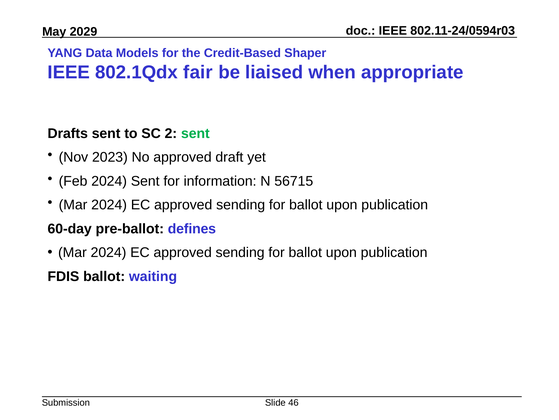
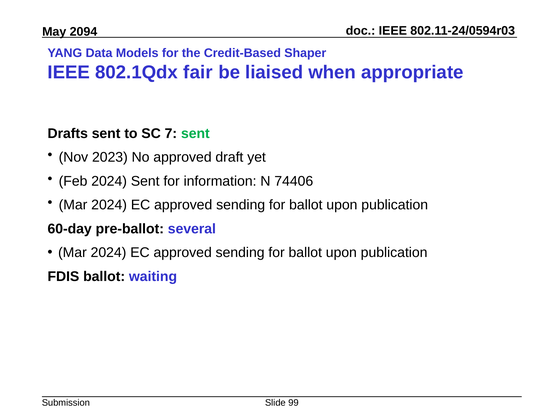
2029: 2029 -> 2094 (83, 32)
2: 2 -> 7 (171, 133)
56715: 56715 -> 74406 (294, 181)
defines: defines -> several (192, 228)
46: 46 -> 99 (293, 402)
